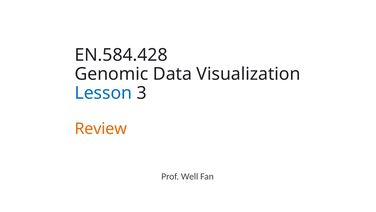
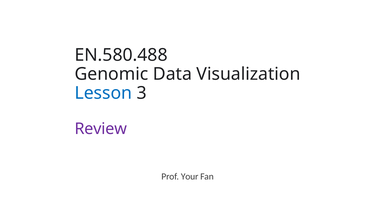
EN.584.428: EN.584.428 -> EN.580.488 (121, 55)
Review colour: orange -> purple (101, 128)
Well: Well -> Your (190, 176)
